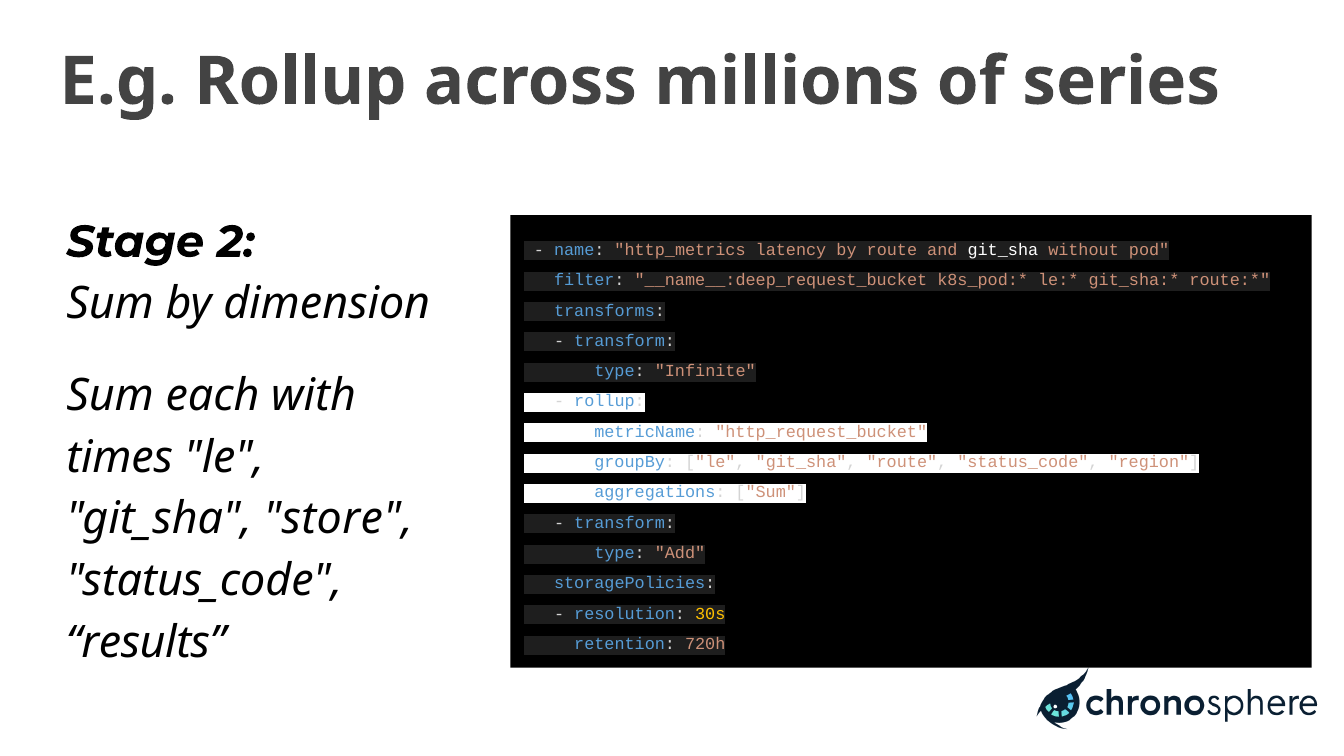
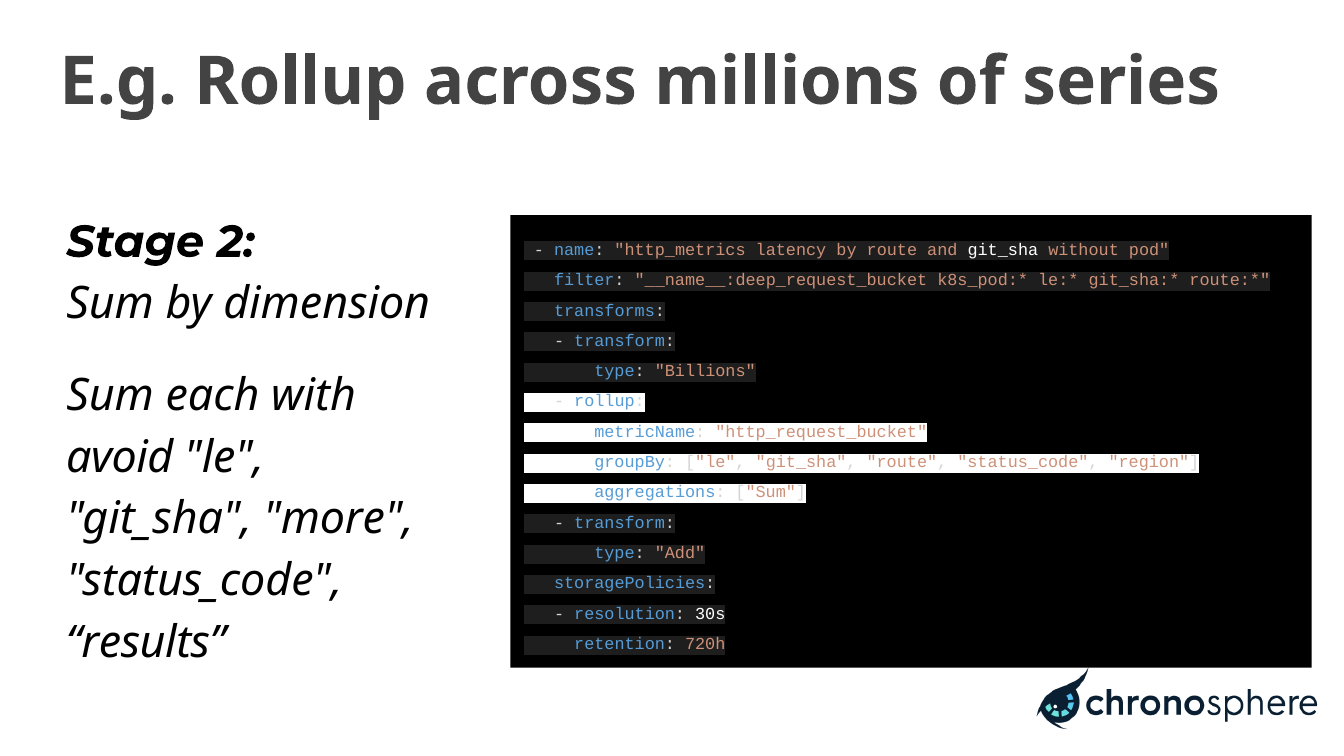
Infinite: Infinite -> Billions (705, 371)
times: times -> avoid (120, 457)
store: store -> more (339, 519)
30s colour: yellow -> white (710, 614)
